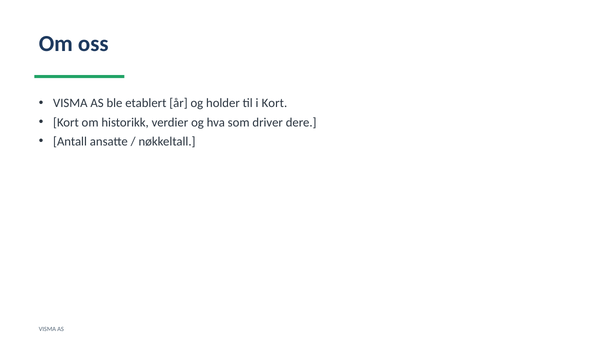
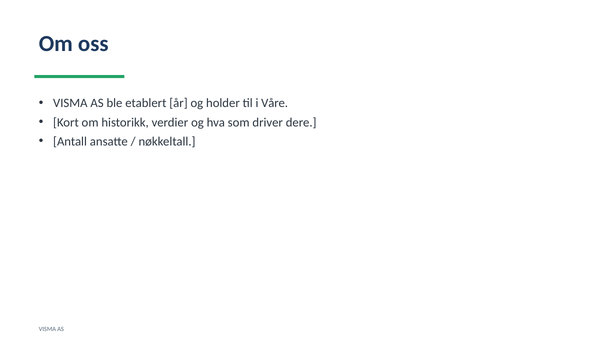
i Kort: Kort -> Våre (275, 103)
